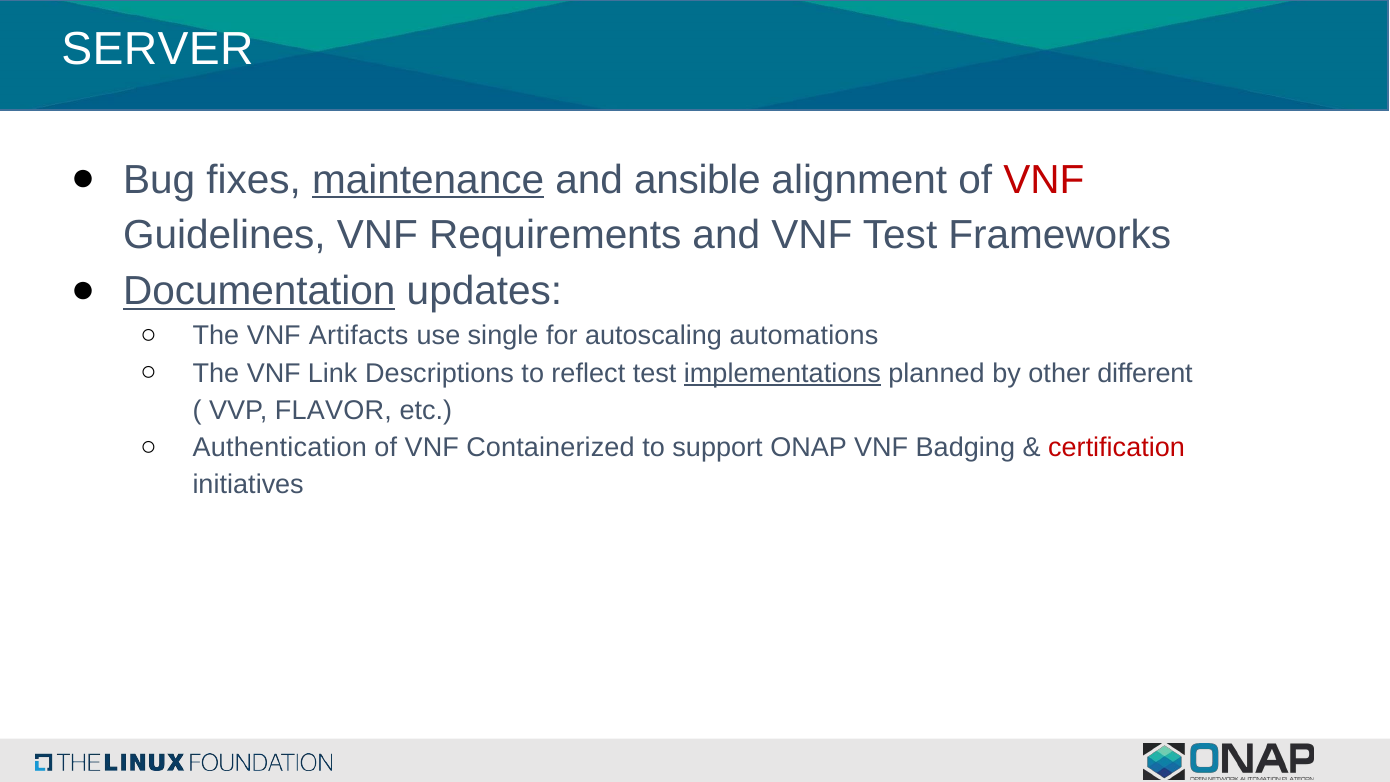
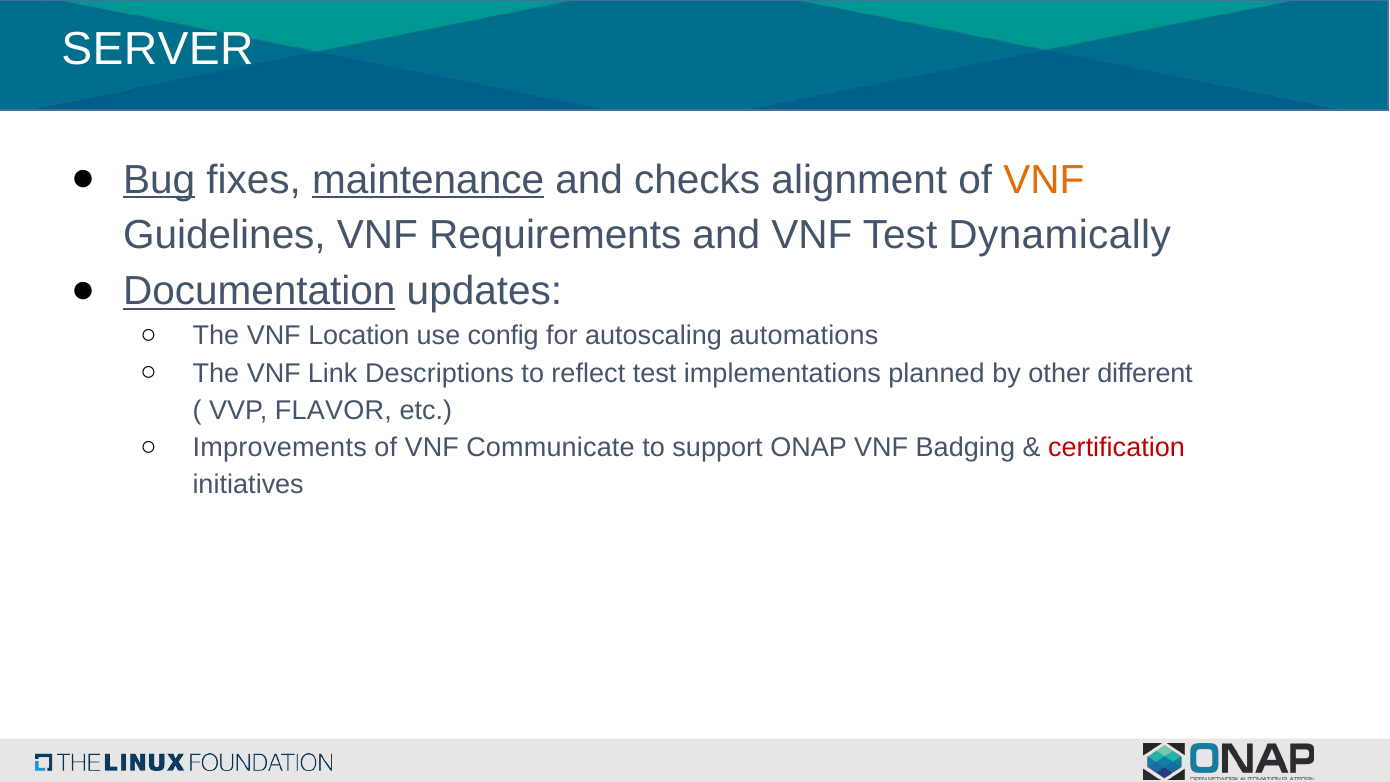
Bug underline: none -> present (159, 180)
ansible: ansible -> checks (697, 180)
VNF colour: red -> orange (1044, 180)
Frameworks: Frameworks -> Dynamically (1060, 236)
Artifacts: Artifacts -> Location (359, 336)
single: single -> config (503, 336)
implementations underline: present -> none (782, 373)
Authentication: Authentication -> Improvements (280, 448)
Containerized: Containerized -> Communicate (550, 448)
